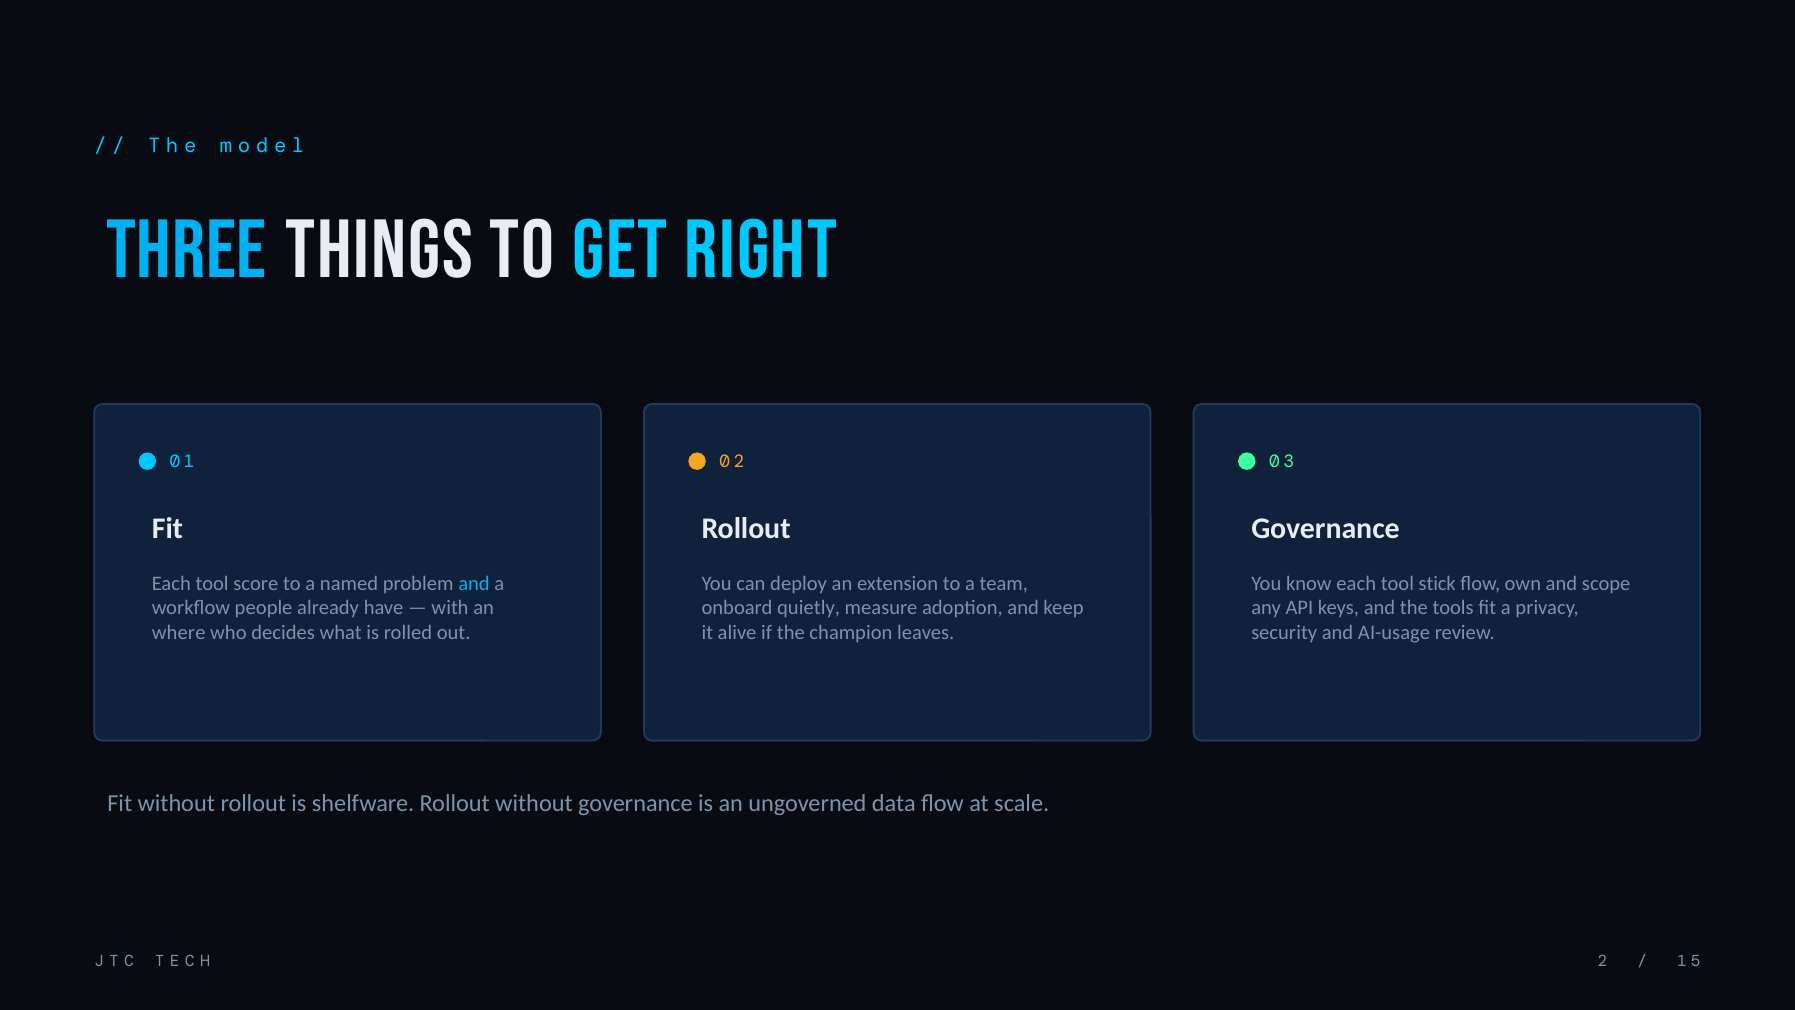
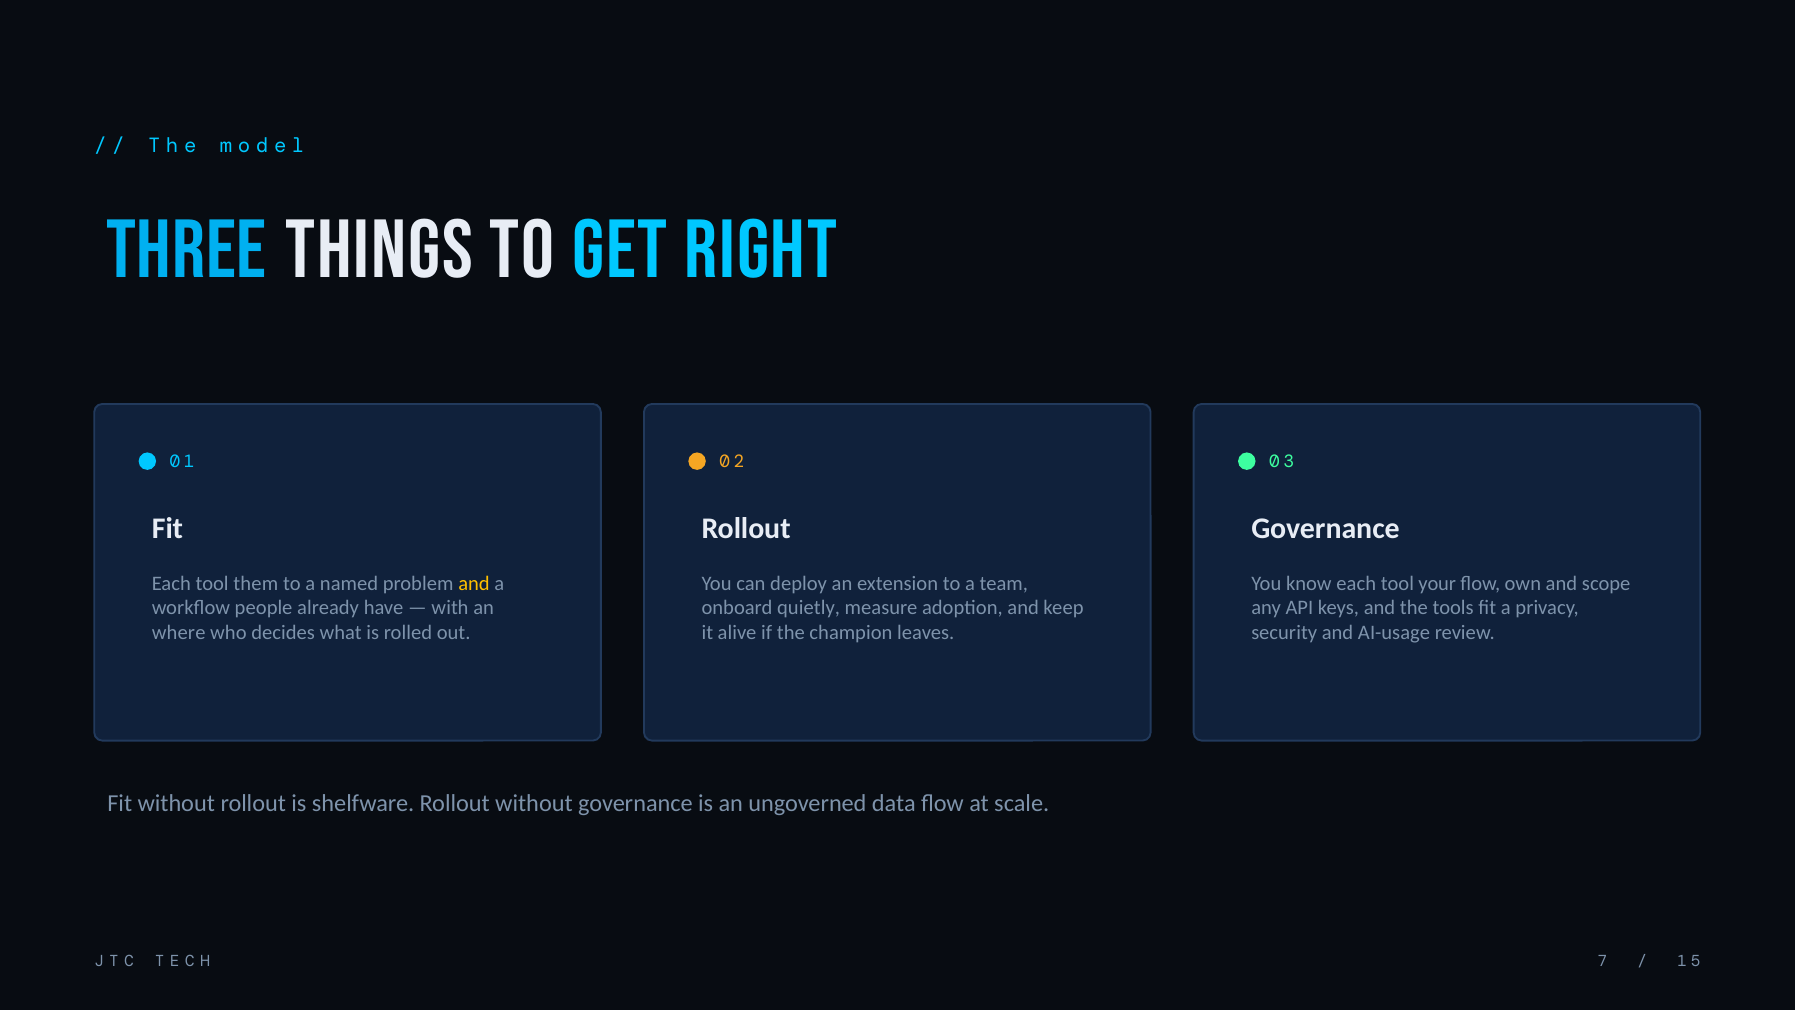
score: score -> them (256, 583)
and colour: light blue -> yellow (474, 583)
stick: stick -> your (1437, 583)
2: 2 -> 7 (1602, 961)
